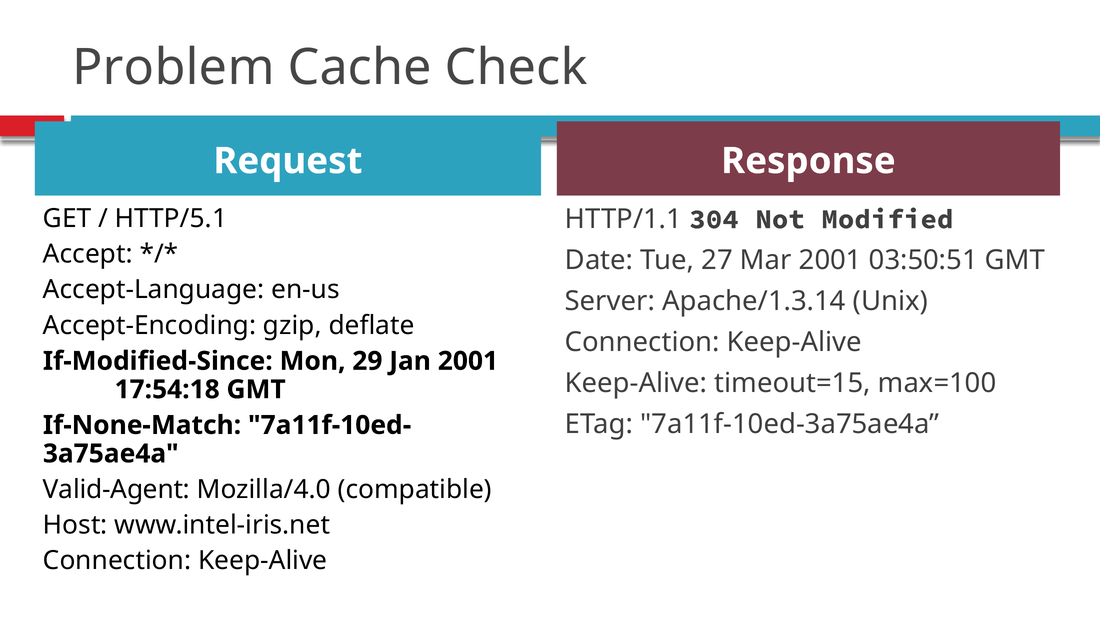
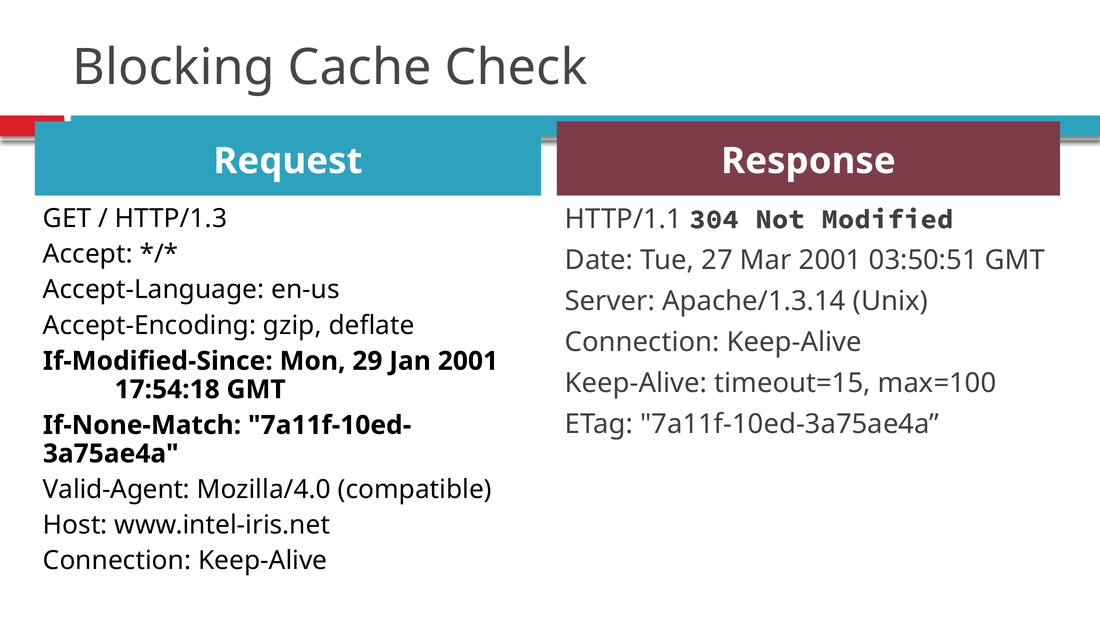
Problem: Problem -> Blocking (174, 67)
HTTP/5.1: HTTP/5.1 -> HTTP/1.3 (171, 218)
